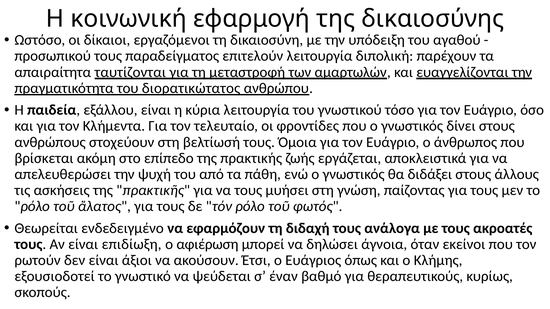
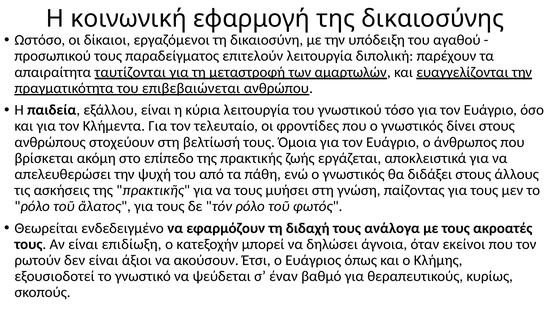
διορατικώτατος: διορατικώτατος -> επιβεβαιώνεται (191, 88)
αφιέρωση: αφιέρωση -> κατεξοχήν (207, 244)
